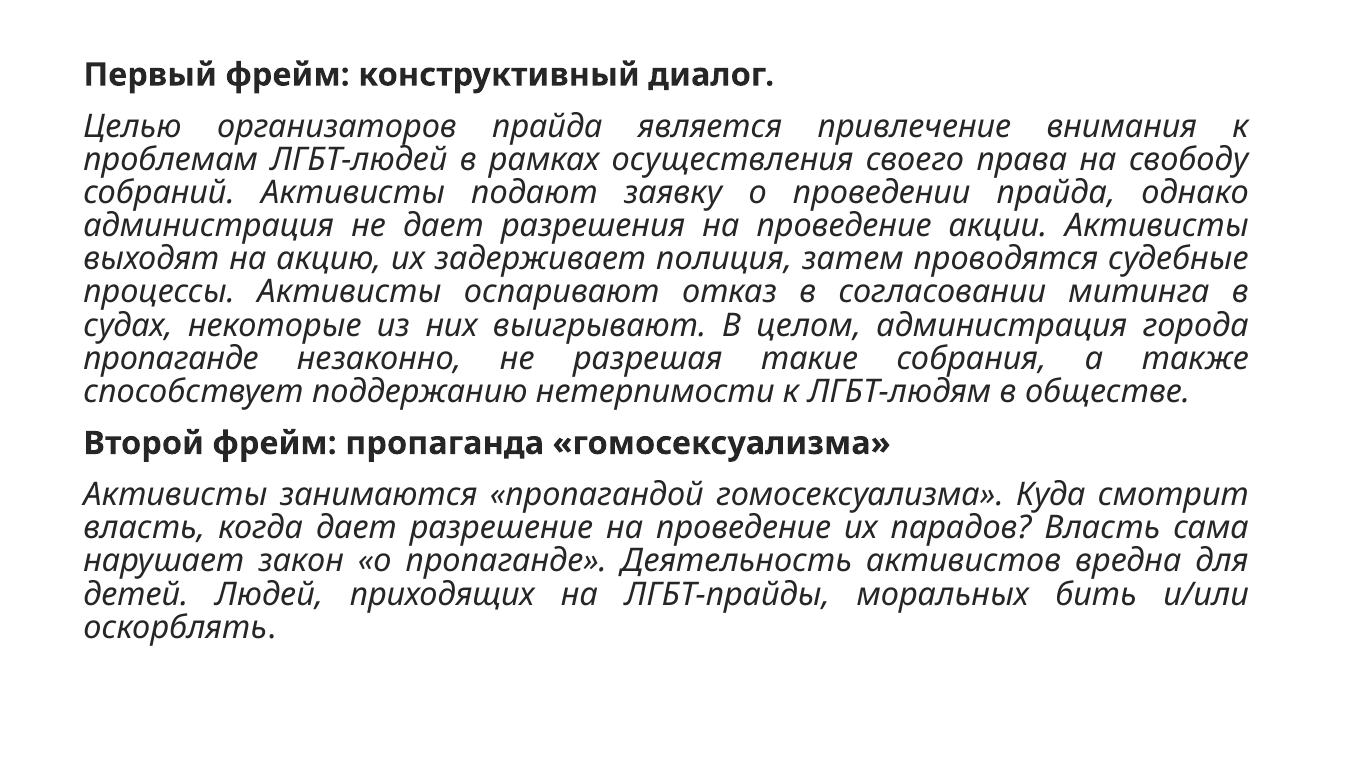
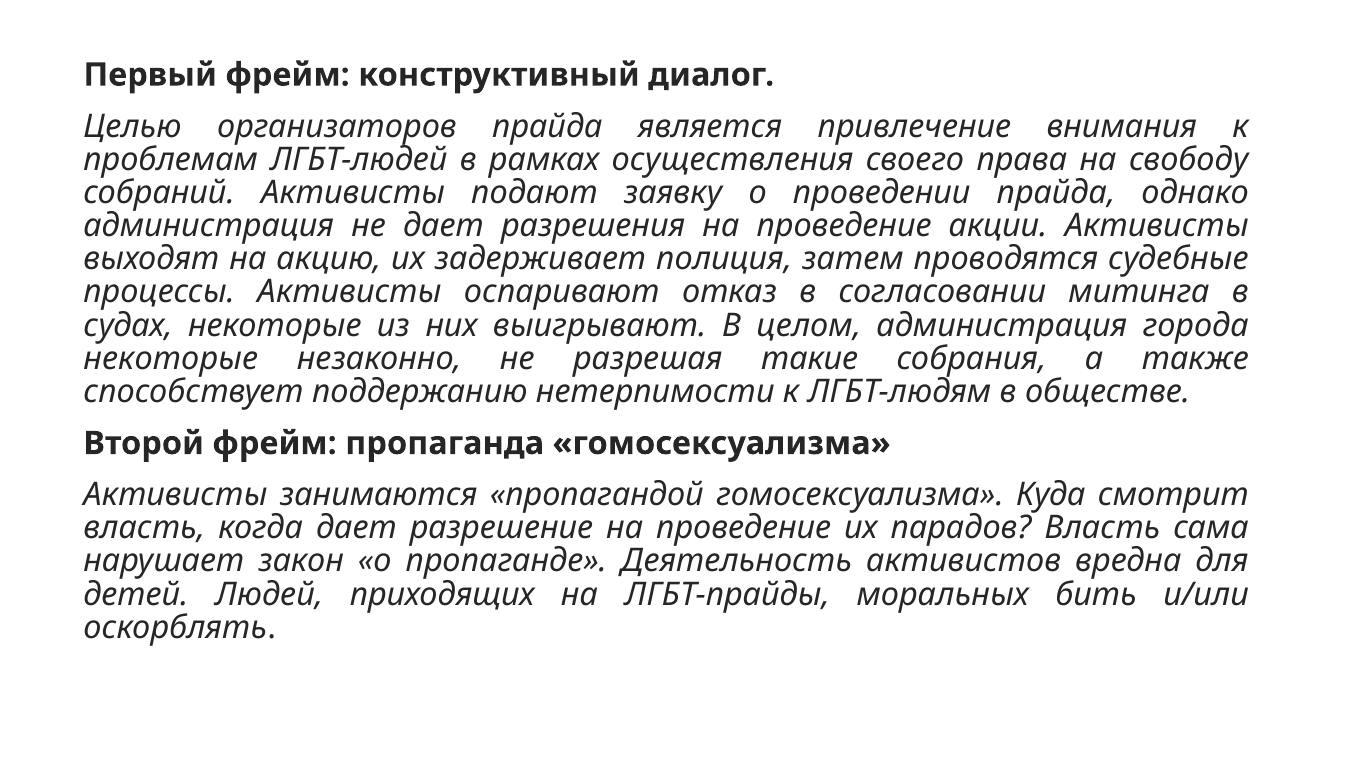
пропаганде: пропаганде -> некоторые (171, 359)
